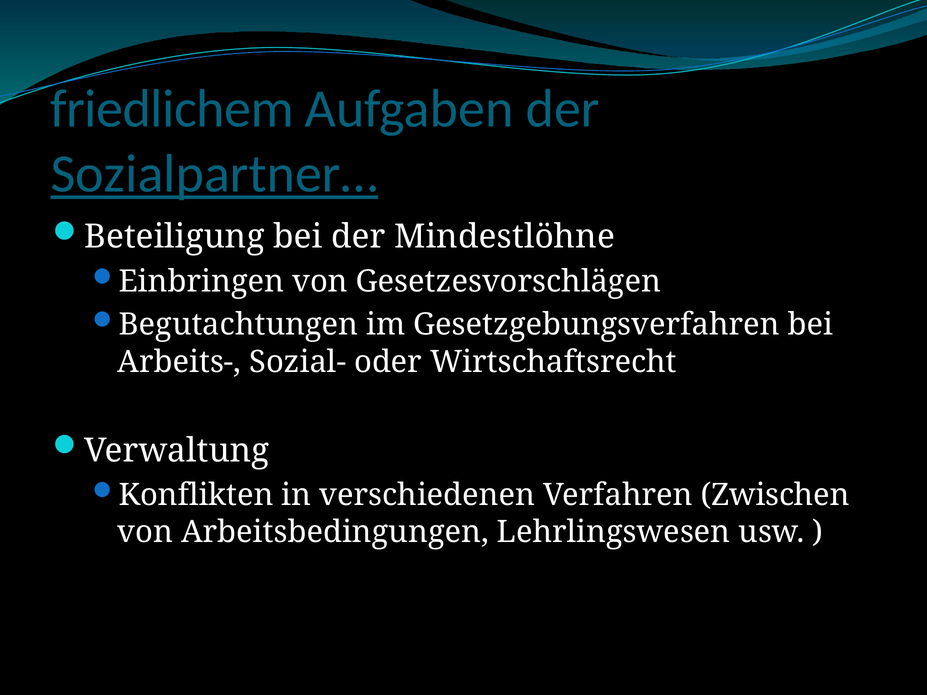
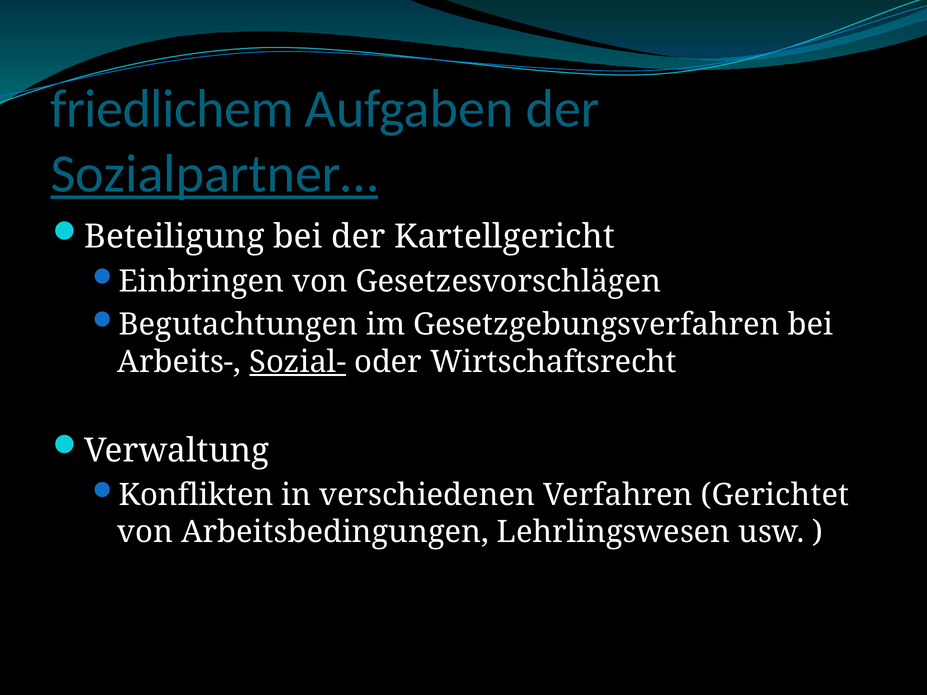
Mindestlöhne: Mindestlöhne -> Kartellgericht (505, 237)
Sozial- underline: none -> present (298, 362)
Zwischen: Zwischen -> Gerichtet (775, 495)
